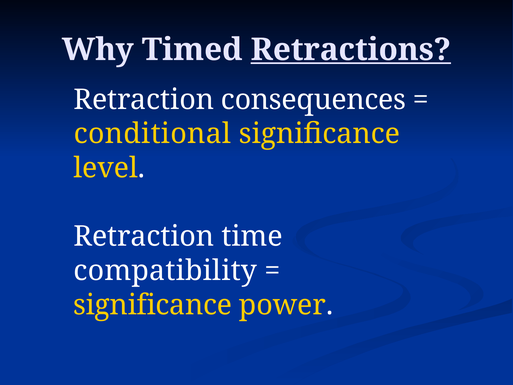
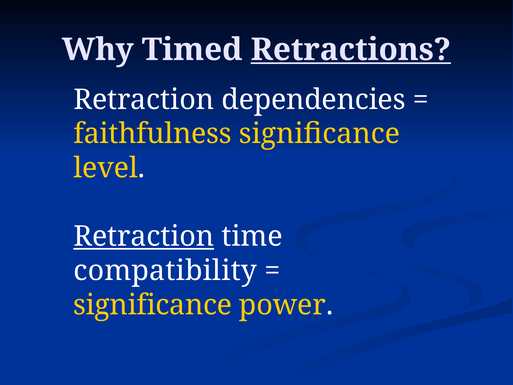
consequences: consequences -> dependencies (314, 100)
conditional: conditional -> faithfulness (153, 134)
Retraction underline: none -> present (144, 236)
